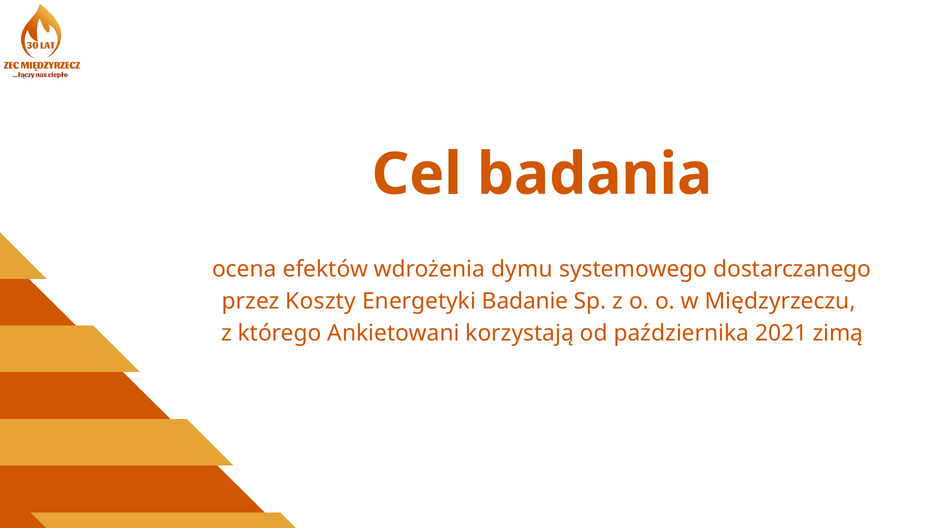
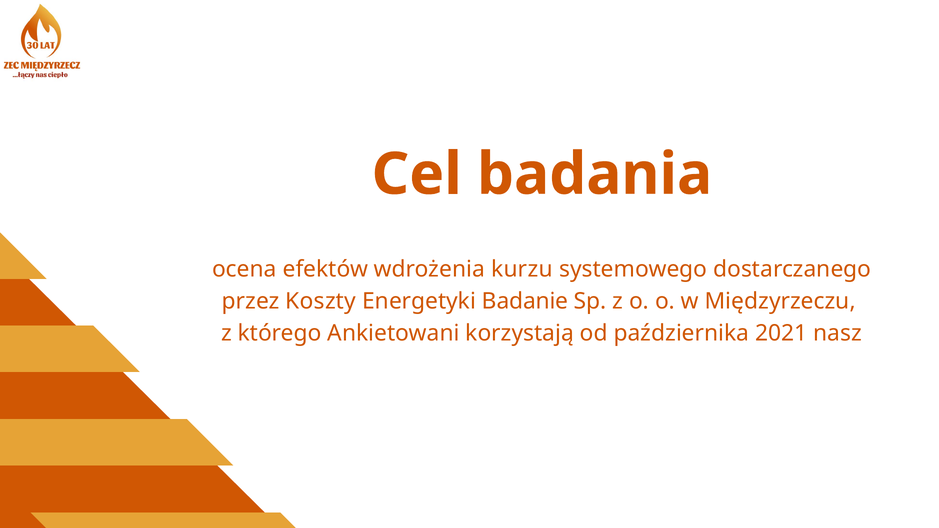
dymu: dymu -> kurzu (522, 269)
zimą: zimą -> nasz (838, 333)
